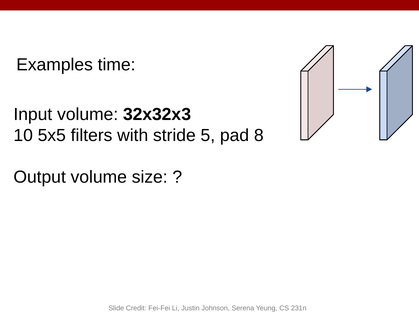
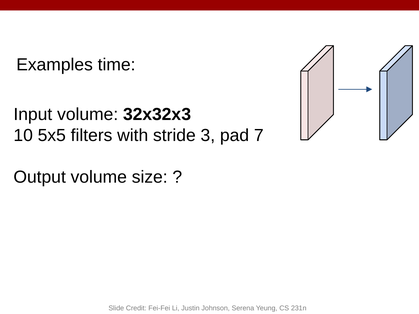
5: 5 -> 3 (208, 135)
8: 8 -> 7 (259, 135)
